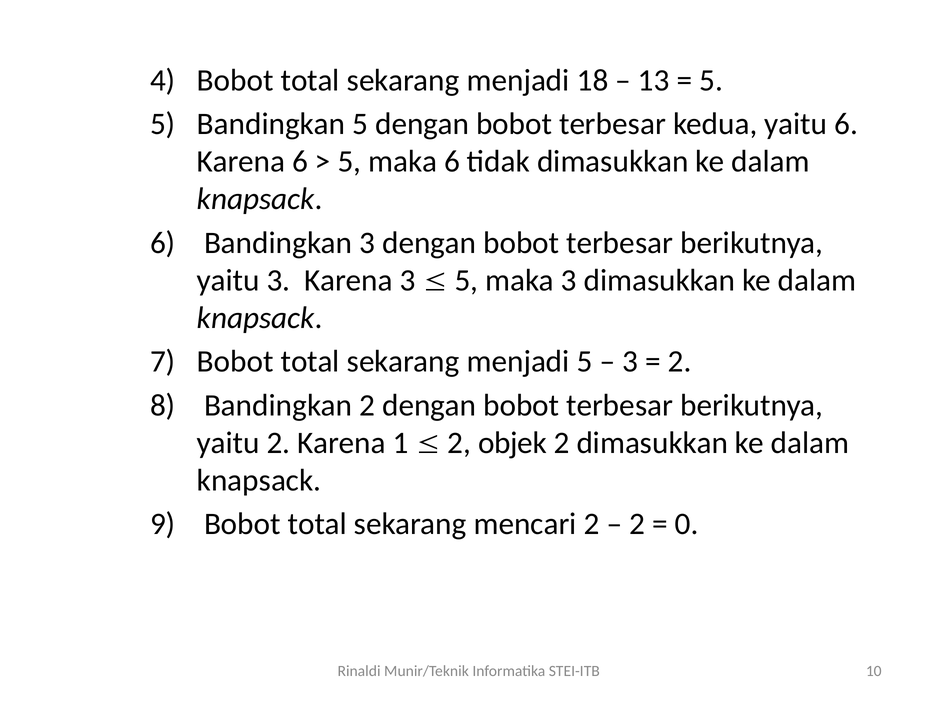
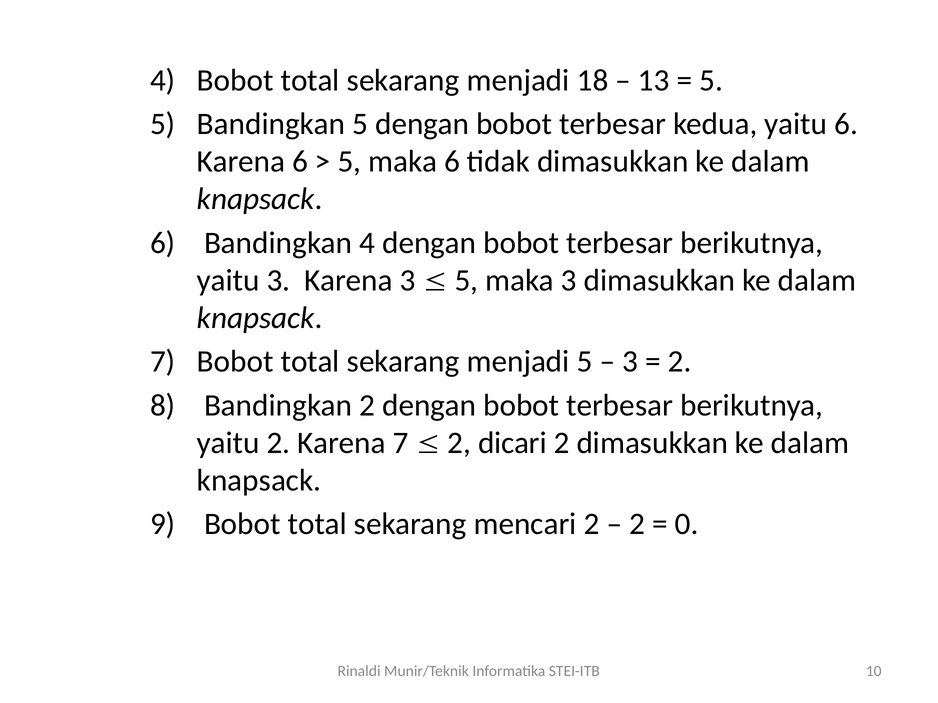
Bandingkan 3: 3 -> 4 (367, 243)
Karena 1: 1 -> 7 (401, 443)
objek: objek -> dicari (512, 443)
